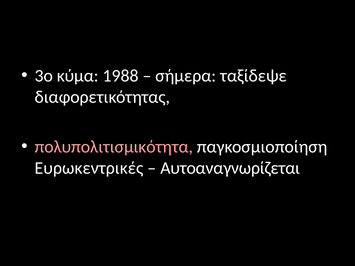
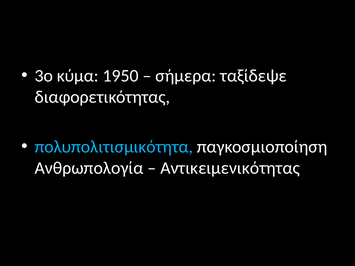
1988: 1988 -> 1950 (121, 76)
πολυπολιτισμικότητα colour: pink -> light blue (114, 147)
Ευρωκεντρικές: Ευρωκεντρικές -> Ανθρωπολογία (89, 168)
Αυτοαναγνωρίζεται: Αυτοαναγνωρίζεται -> Αντικειμενικότητας (230, 168)
